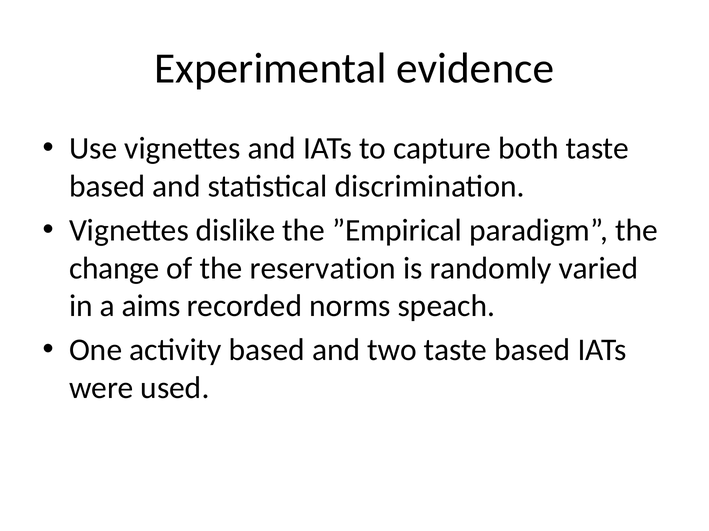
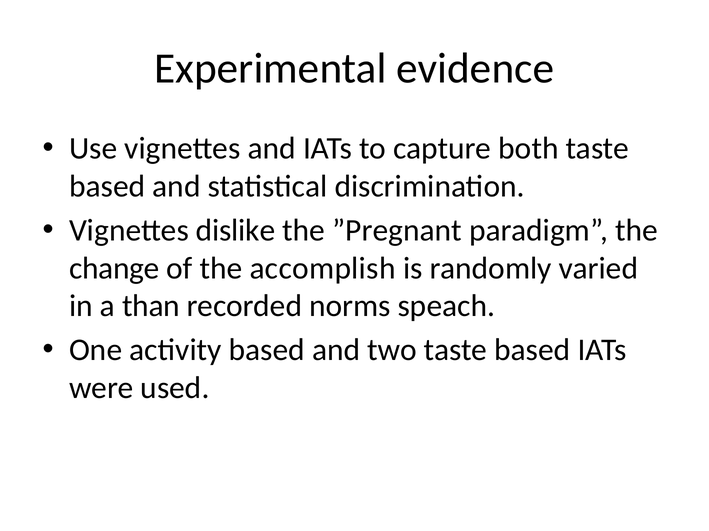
”Empirical: ”Empirical -> ”Pregnant (397, 231)
reservation: reservation -> accomplish (323, 269)
aims: aims -> than (151, 306)
